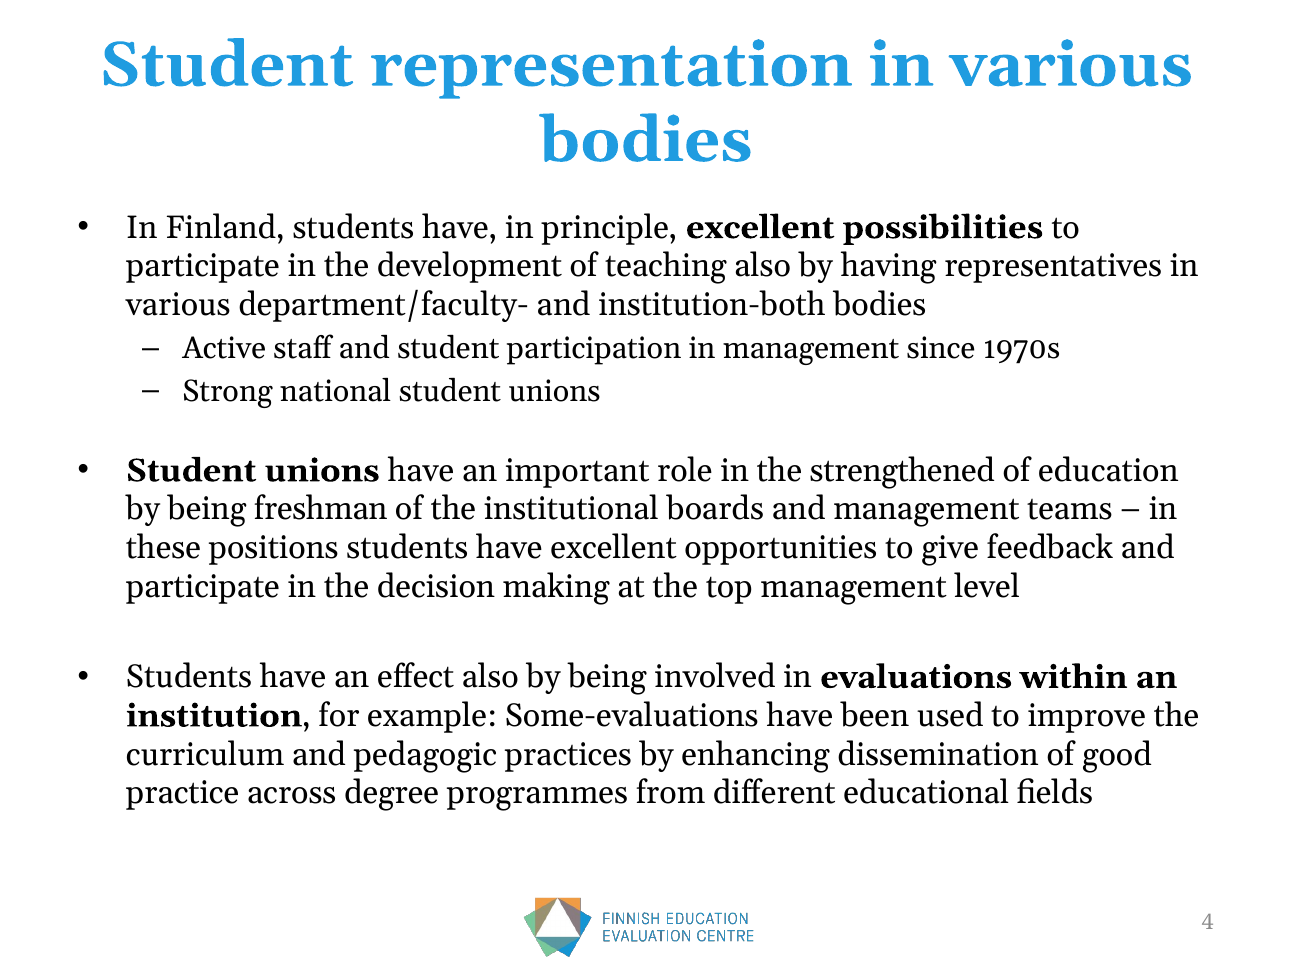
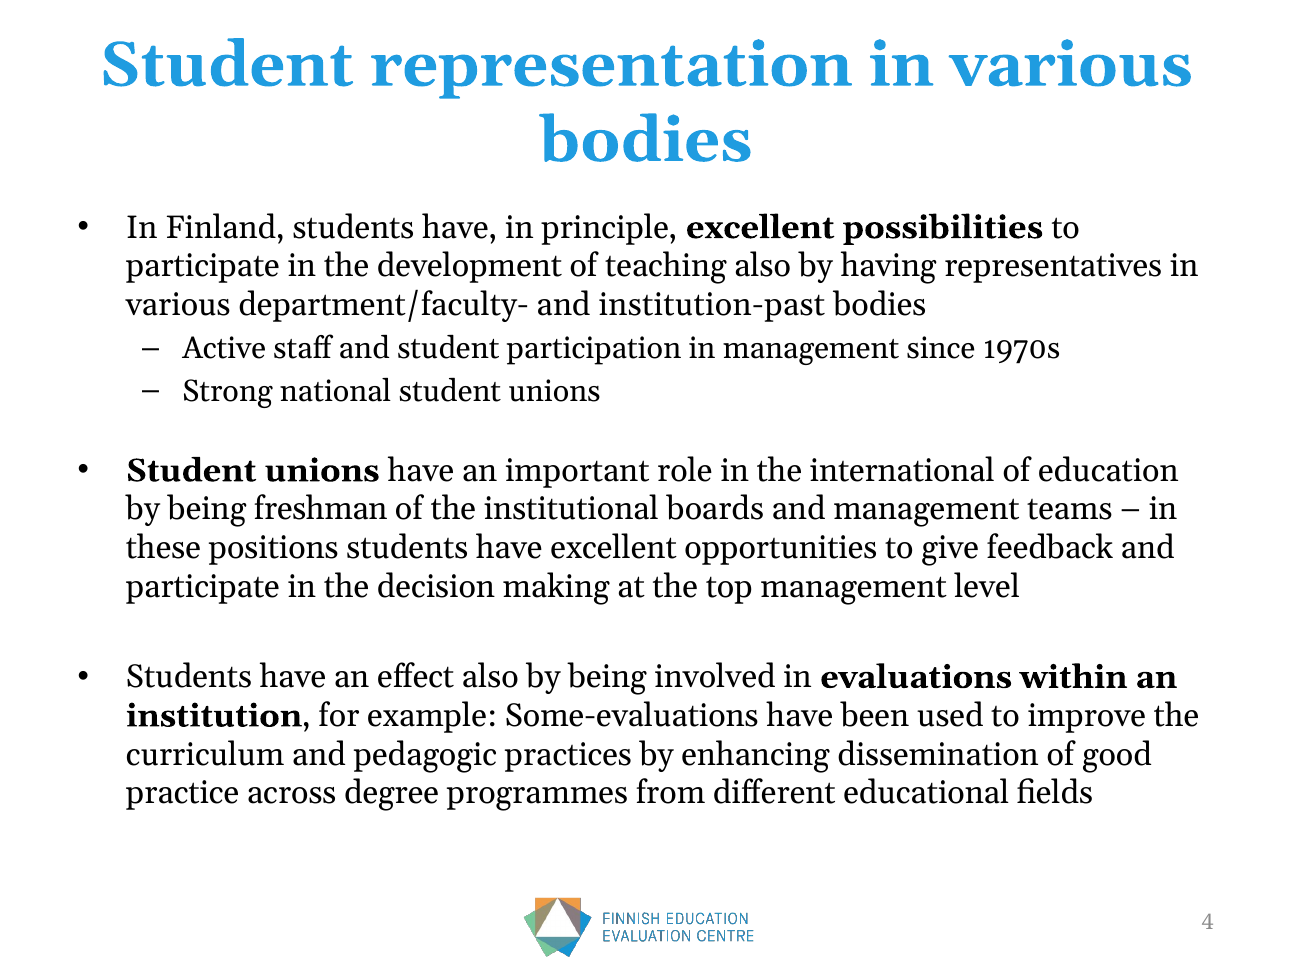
institution-both: institution-both -> institution-past (712, 305)
strengthened: strengthened -> international (902, 471)
